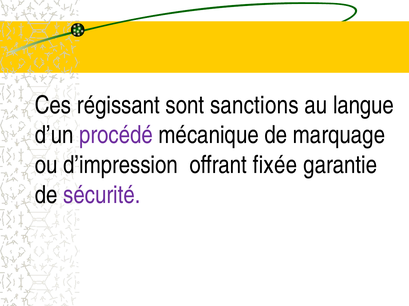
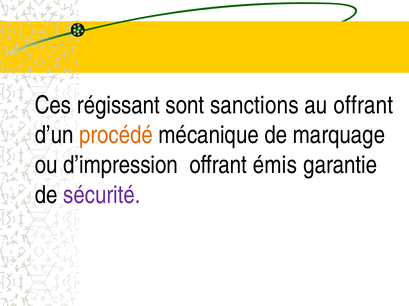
au langue: langue -> offrant (363, 105)
procédé colour: purple -> orange (116, 135)
fixée: fixée -> émis (275, 165)
